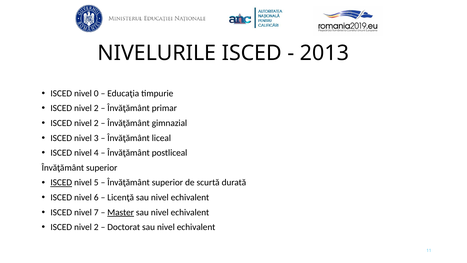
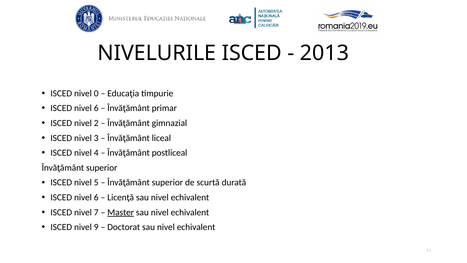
2: 2 -> 6 (96, 108)
ISCED underline: present -> none (61, 182)
2: 2 -> 9 (96, 227)
